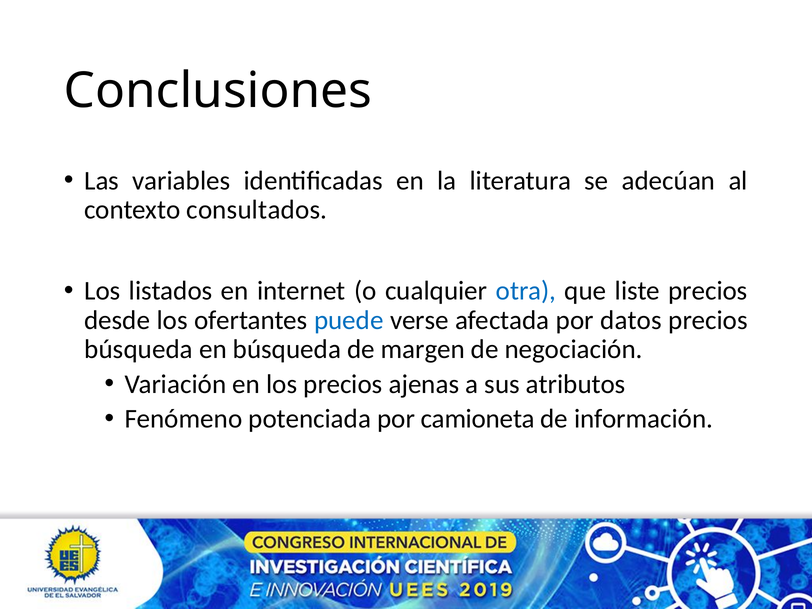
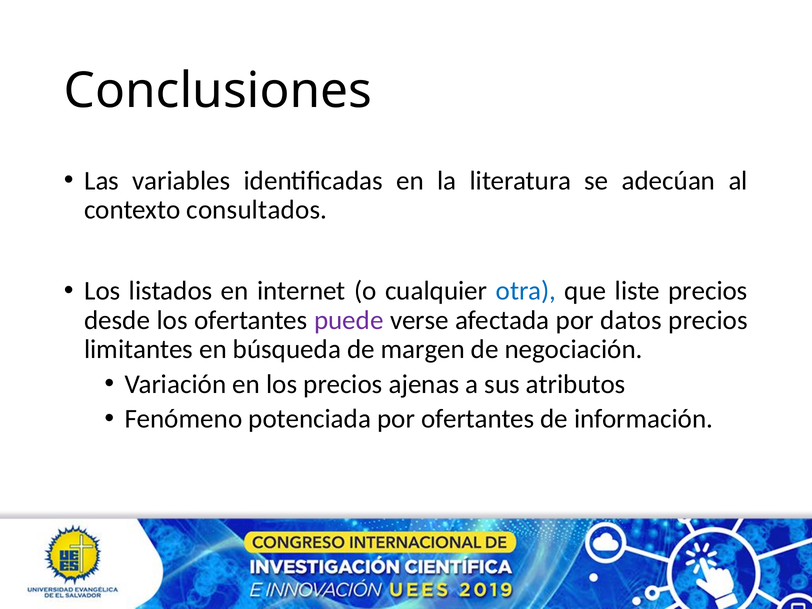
puede colour: blue -> purple (349, 320)
búsqueda: búsqueda -> limitantes (139, 349)
por camioneta: camioneta -> ofertantes (478, 419)
